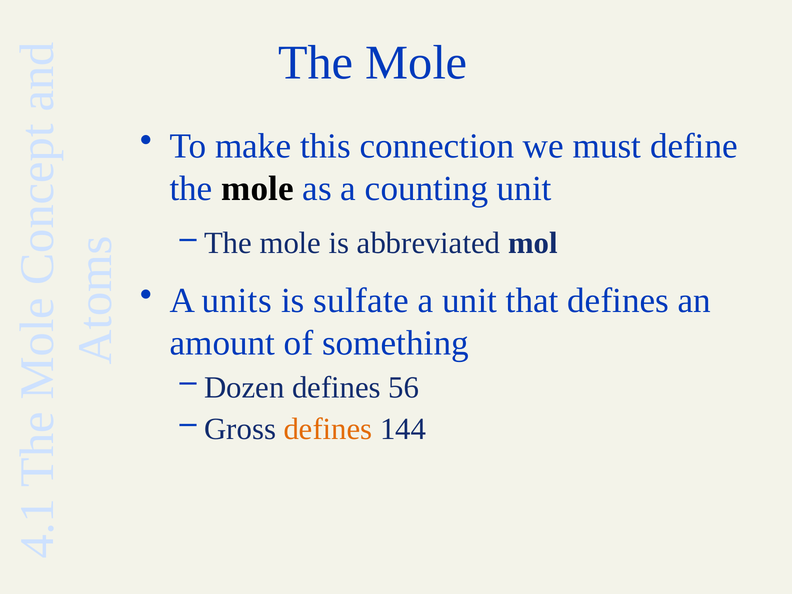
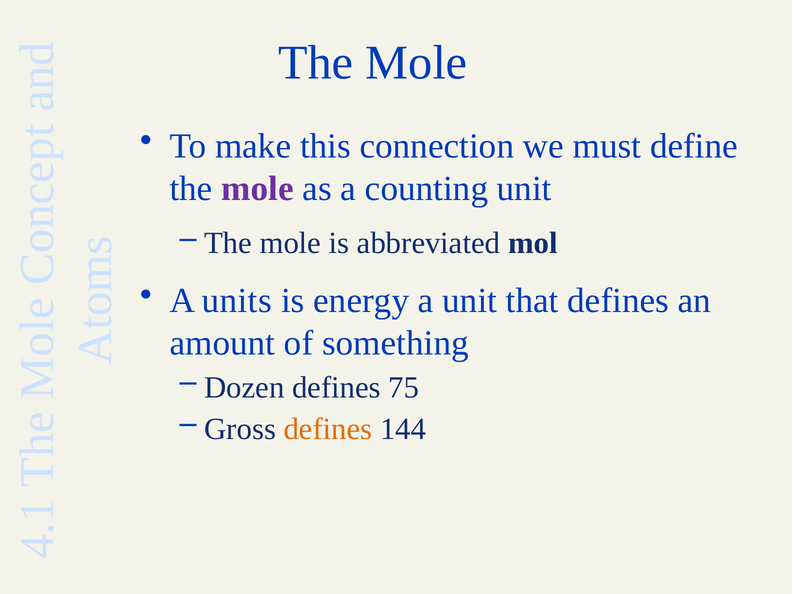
mole colour: black -> purple (258, 189)
sulfate: sulfate -> energy (361, 301)
56: 56 -> 75 (404, 388)
